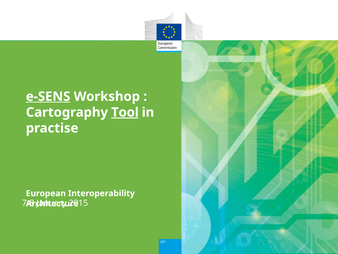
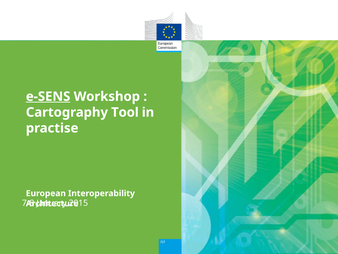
Tool underline: present -> none (125, 112)
